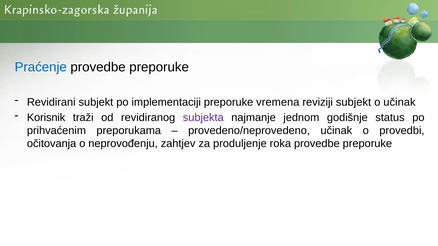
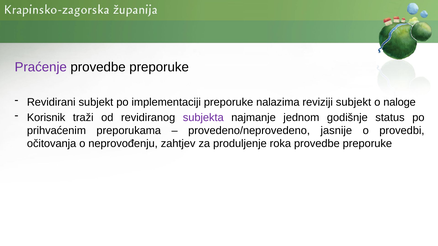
Praćenje colour: blue -> purple (41, 67)
vremena: vremena -> nalazima (278, 102)
o učinak: učinak -> naloge (400, 102)
provedeno/neprovedeno učinak: učinak -> jasnije (336, 131)
